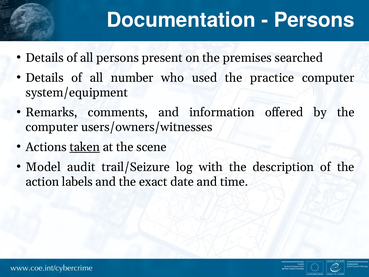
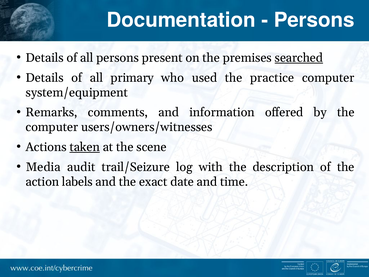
searched underline: none -> present (299, 58)
number: number -> primary (132, 78)
Model: Model -> Media (43, 167)
